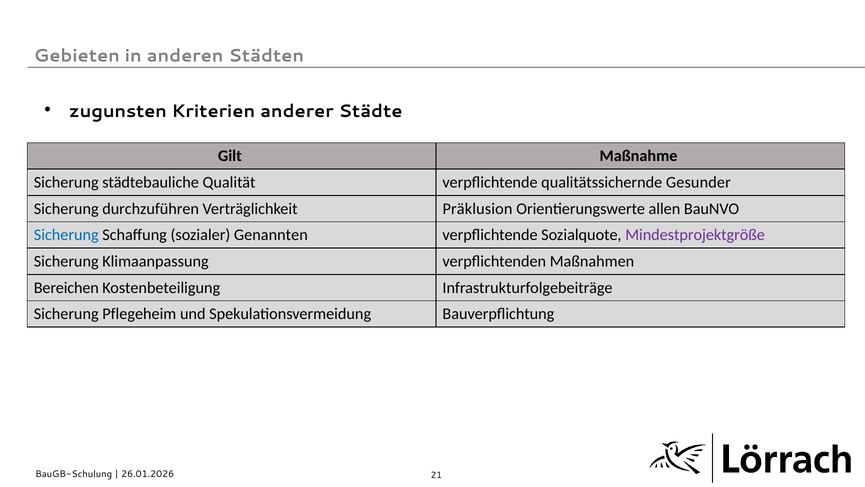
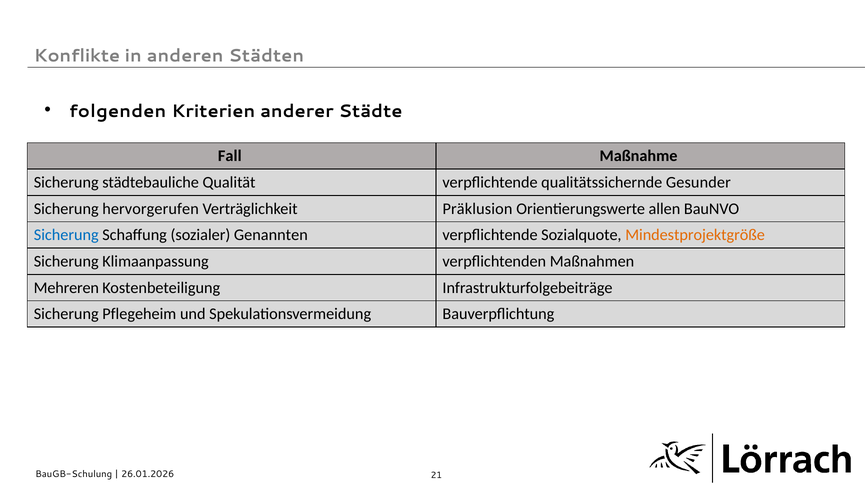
Gebieten: Gebieten -> Konflikte (77, 56)
zugunsten: zugunsten -> folgenden (118, 111)
Gilt: Gilt -> Fall (230, 156)
durchzuführen: durchzuführen -> hervorgerufen (151, 209)
Mindestprojektgröße colour: purple -> orange (695, 235)
Bereichen: Bereichen -> Mehreren (66, 288)
